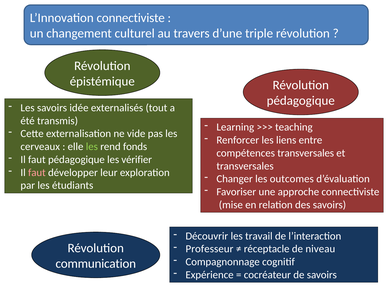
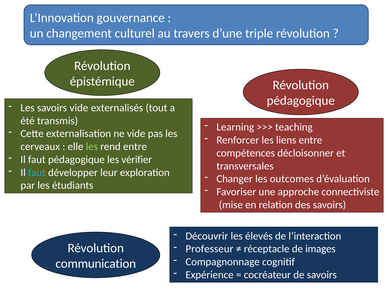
L’Innovation connectiviste: connectiviste -> gouvernance (131, 18)
savoirs idée: idée -> vide (79, 108)
rend fonds: fonds -> entre (135, 147)
compétences transversales: transversales -> décloisonner (306, 153)
faut colour: pink -> light blue (37, 172)
travail: travail -> élevés (259, 236)
niveau: niveau -> images (320, 249)
